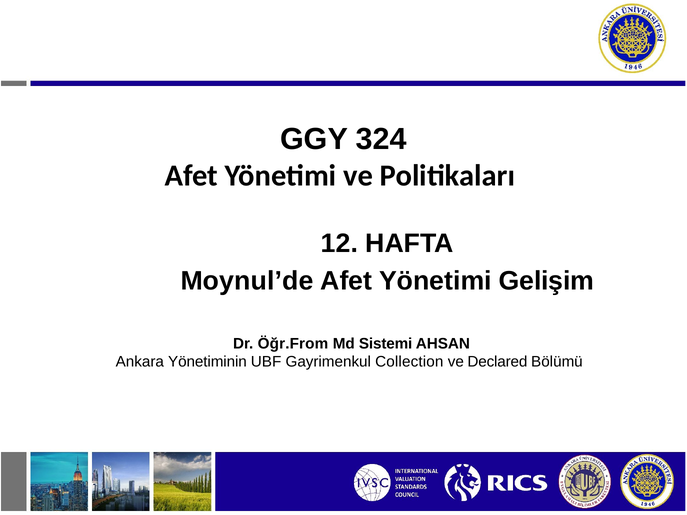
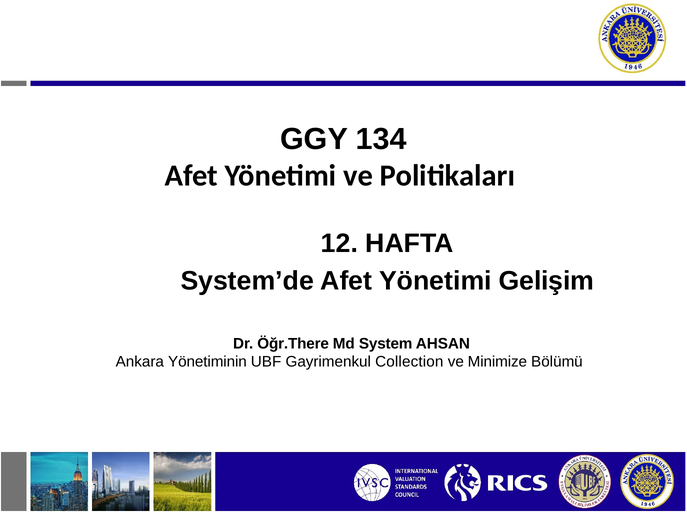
324: 324 -> 134 (381, 139)
Moynul’de: Moynul’de -> System’de (247, 281)
Öğr.From: Öğr.From -> Öğr.There (293, 344)
Sistemi: Sistemi -> System (386, 344)
Declared: Declared -> Minimize (497, 362)
